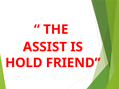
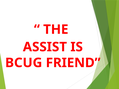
HOLD: HOLD -> BCUG (24, 63)
